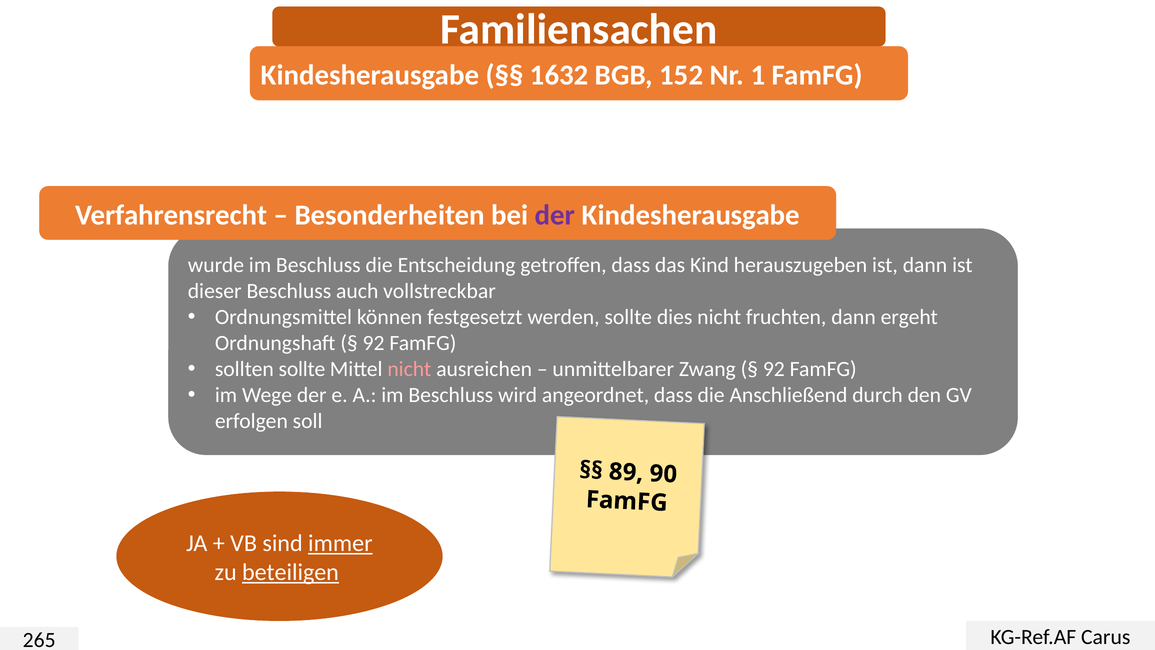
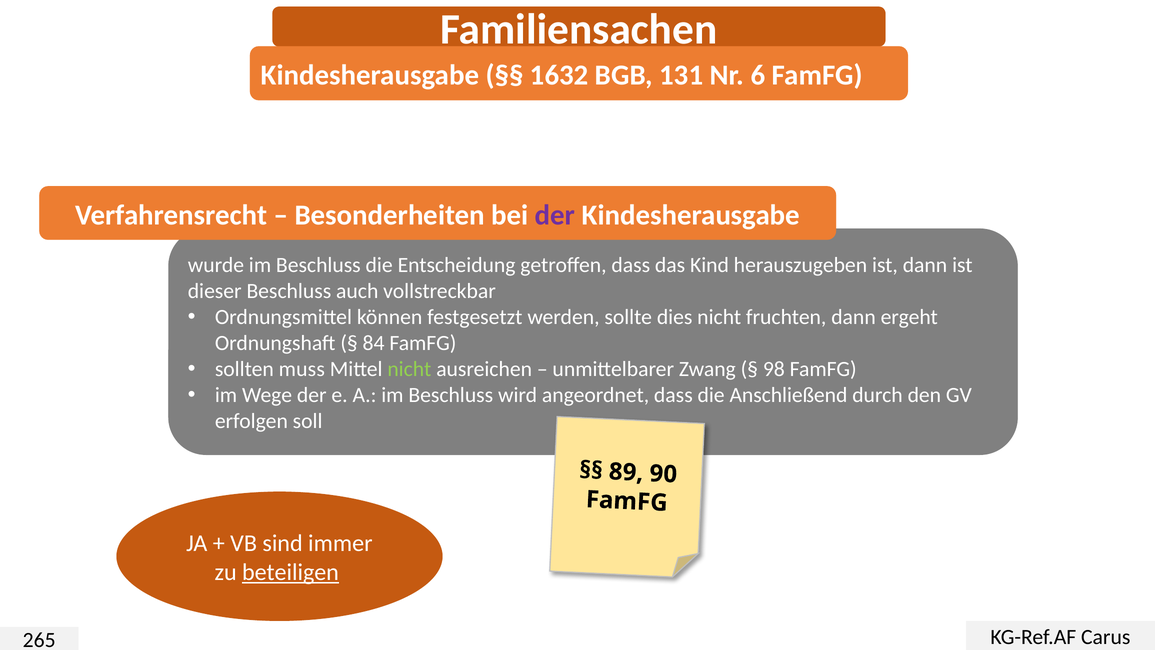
152: 152 -> 131 (681, 75)
1: 1 -> 6 (758, 75)
92: 92 -> 84 (374, 343)
sollten sollte: sollte -> muss (302, 369)
nicht colour: pink -> light green (409, 369)
92: 92 -> 98 (774, 369)
immer underline: present -> none (340, 543)
